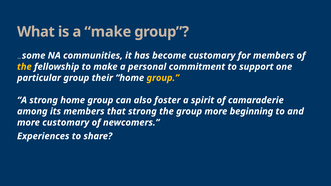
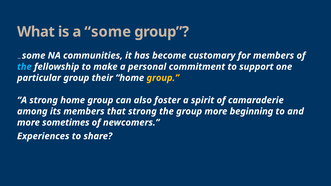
a make: make -> some (108, 32)
the colour: yellow -> light blue (24, 67)
more customary: customary -> sometimes (66, 123)
